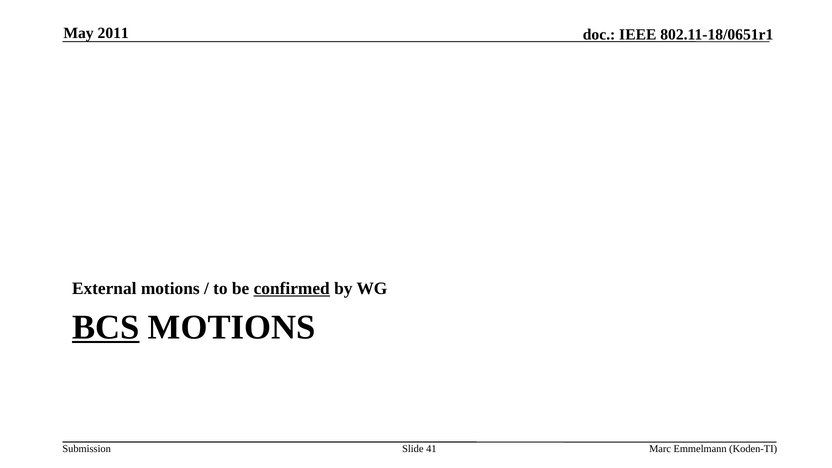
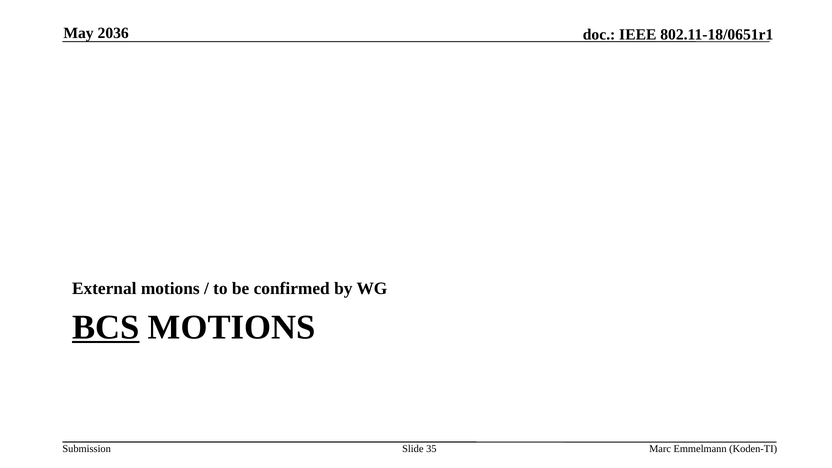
2011: 2011 -> 2036 (113, 33)
confirmed underline: present -> none (292, 288)
41: 41 -> 35 (431, 449)
